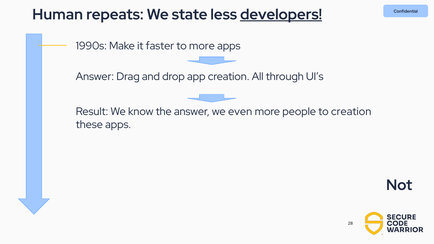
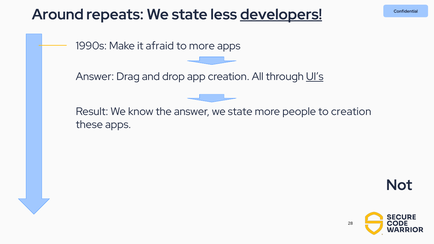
Human: Human -> Around (58, 14)
faster: faster -> afraid (160, 46)
UI’s underline: none -> present (315, 77)
answer we even: even -> state (240, 112)
